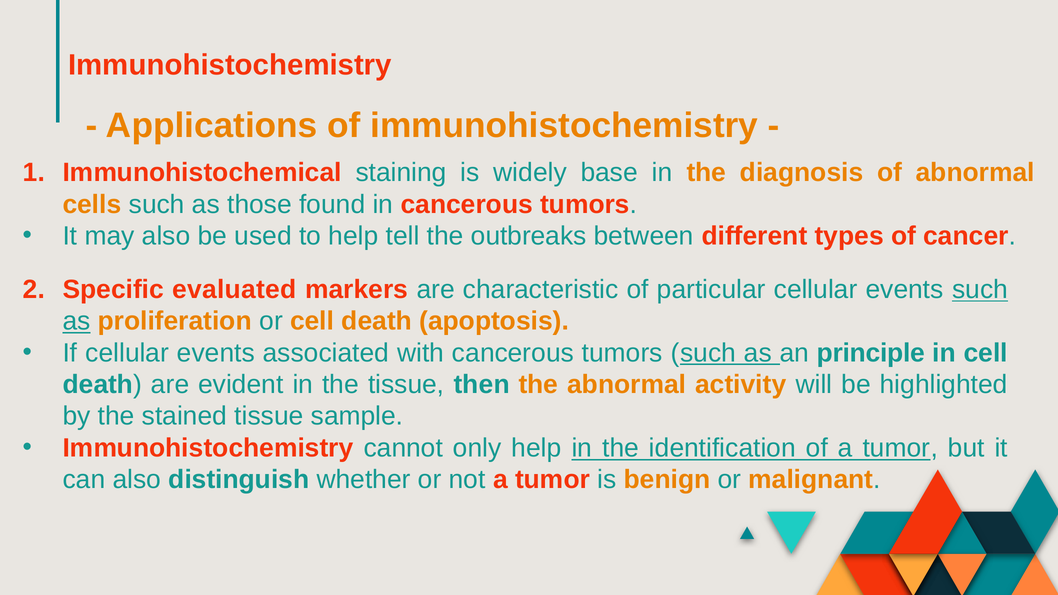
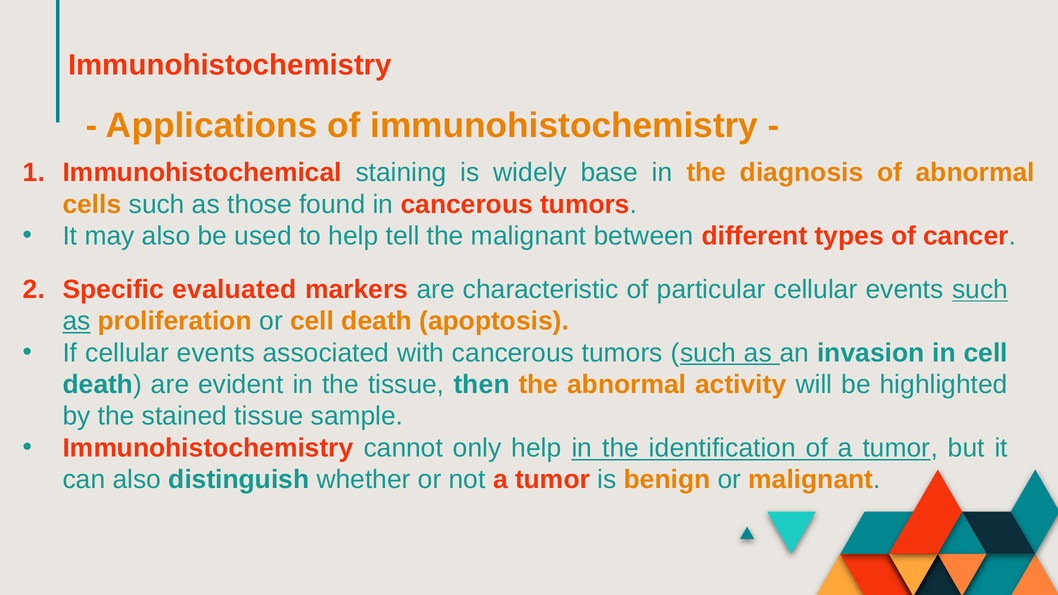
the outbreaks: outbreaks -> malignant (529, 236)
principle: principle -> invasion (871, 353)
